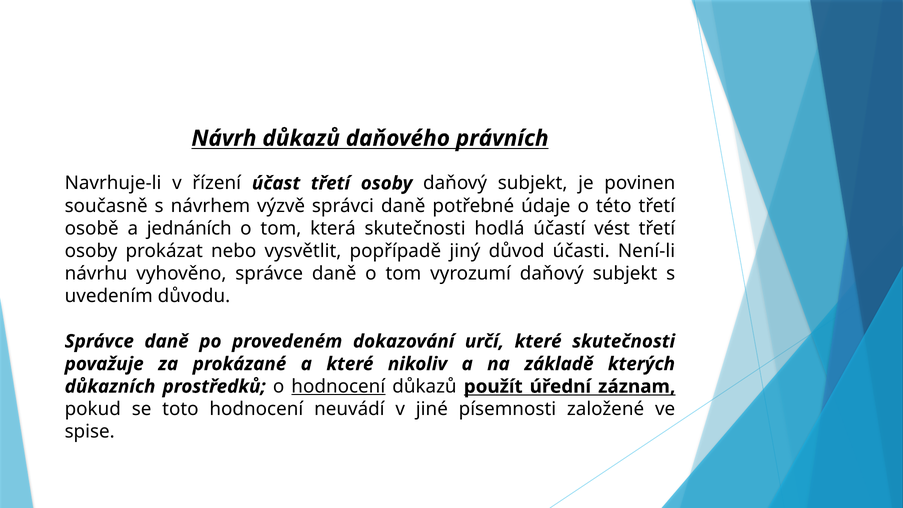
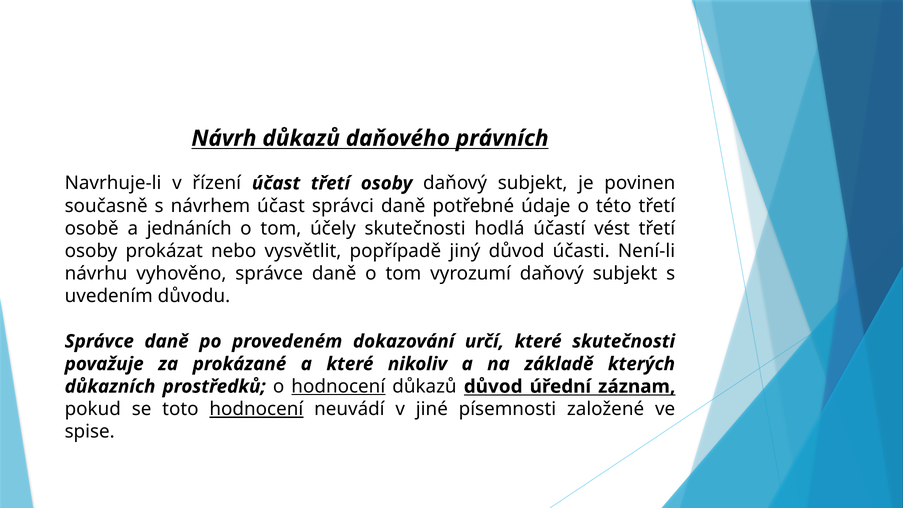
návrhem výzvě: výzvě -> účast (281, 206)
která: která -> účely (333, 228)
důkazů použít: použít -> důvod (493, 386)
hodnocení underline: none -> present (256, 409)
